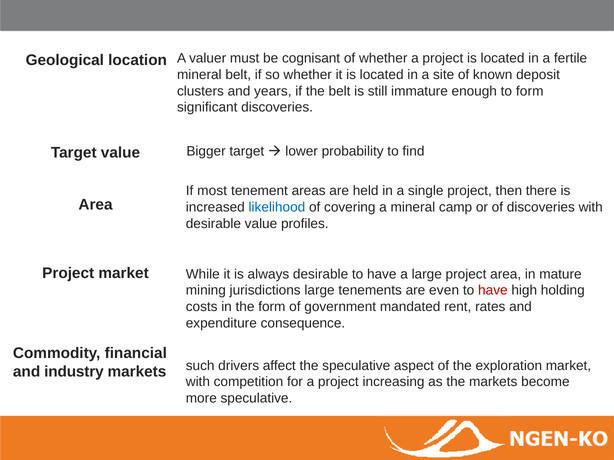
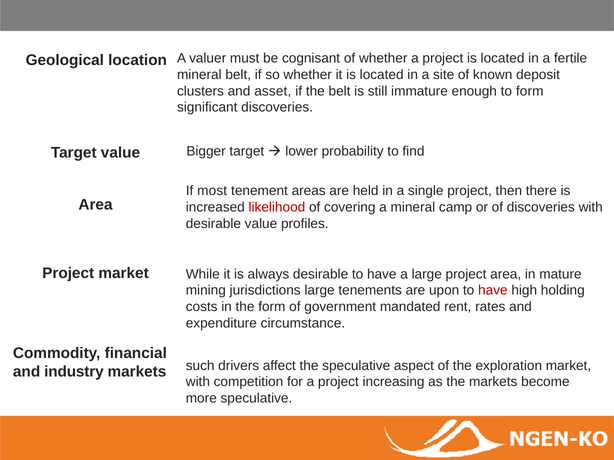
years: years -> asset (273, 91)
likelihood colour: blue -> red (277, 207)
even: even -> upon (444, 291)
consequence: consequence -> circumstance (303, 324)
